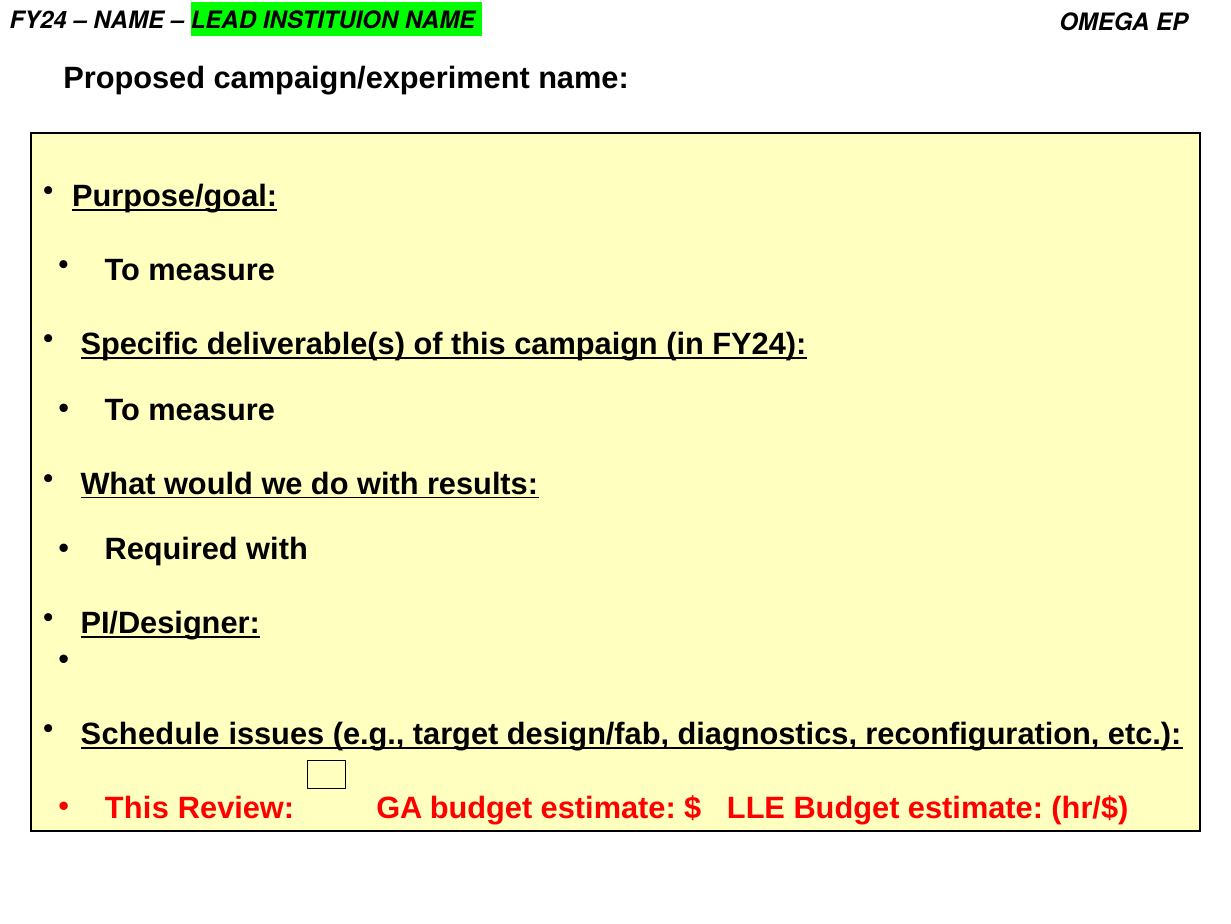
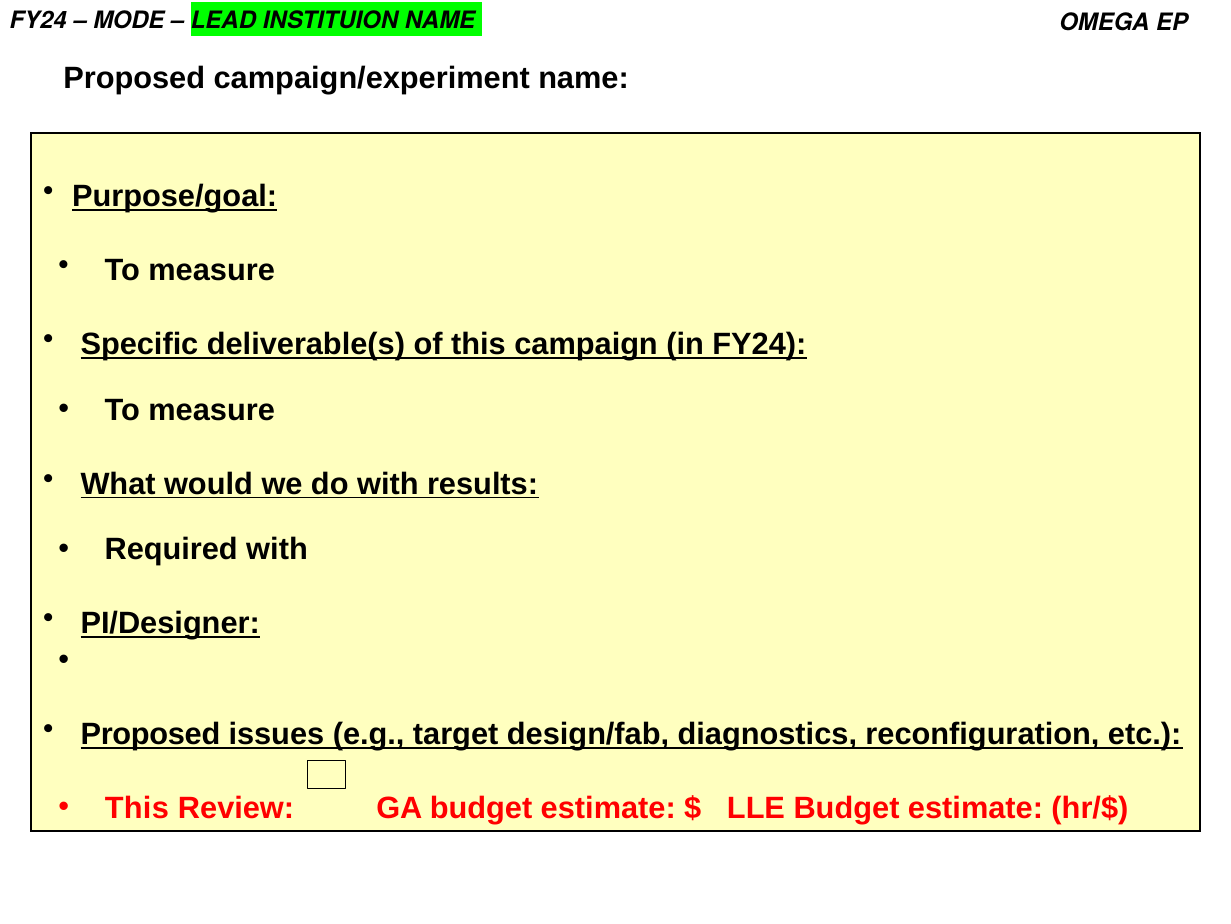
NAME: NAME -> MODE (129, 21)
Schedule: Schedule -> Proposed (150, 734)
